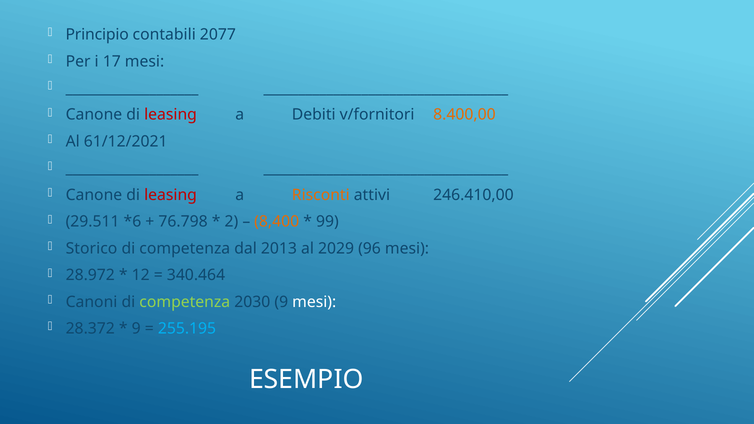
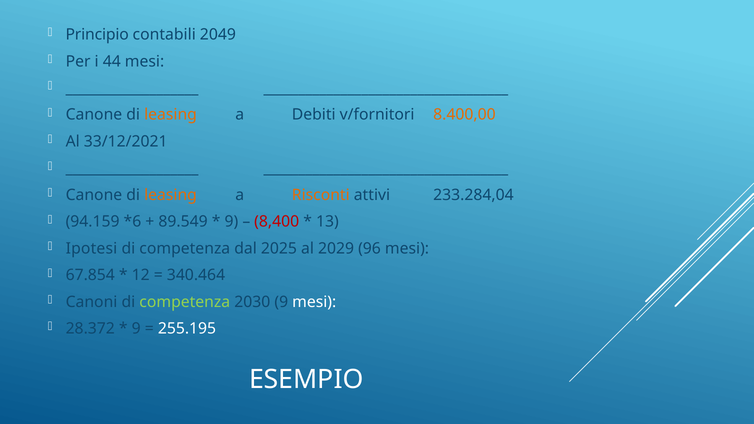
2077: 2077 -> 2049 (218, 35)
17: 17 -> 44 (112, 61)
leasing colour: red -> orange (171, 115)
61/12/2021: 61/12/2021 -> 33/12/2021 (126, 142)
leasing colour: red -> orange (171, 195)
246.410,00: 246.410,00 -> 233.284,04 (473, 195)
29.511: 29.511 -> 94.159 (93, 222)
76.798: 76.798 -> 89.549 (183, 222)
2: 2 -> 9 (231, 222)
8,400 colour: orange -> red (277, 222)
99: 99 -> 13 (327, 222)
Storico: Storico -> Ipotesi (91, 249)
2013: 2013 -> 2025 (279, 249)
28.972: 28.972 -> 67.854 (90, 275)
255.195 colour: light blue -> white (187, 329)
